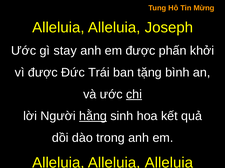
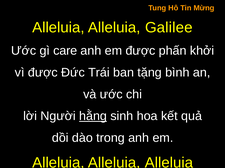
Joseph: Joseph -> Galilee (169, 28)
stay: stay -> care (65, 51)
chi underline: present -> none (134, 95)
